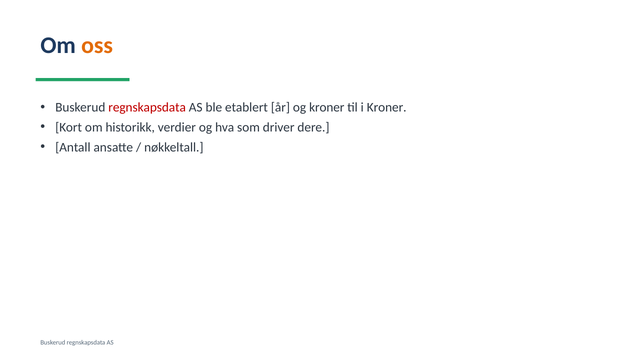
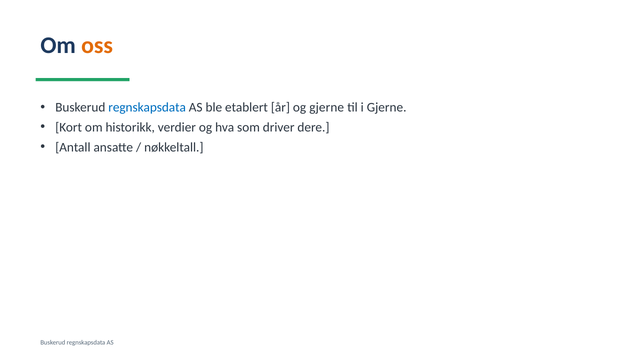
regnskapsdata colour: red -> blue (147, 108)
og kroner: kroner -> gjerne (327, 108)
i Kroner: Kroner -> Gjerne (387, 108)
